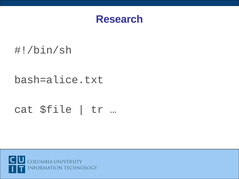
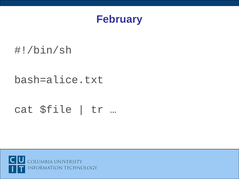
Research: Research -> February (119, 19)
